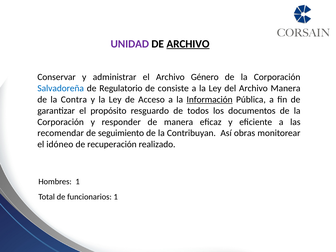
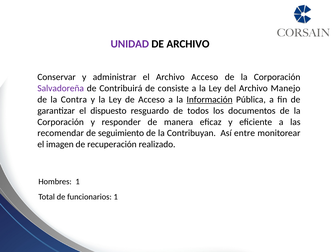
ARCHIVO underline: present -> none (188, 44)
Archivo Género: Género -> Acceso (205, 77)
Salvadoreña colour: blue -> purple (61, 88)
Regulatorio: Regulatorio -> Contribuirá (121, 88)
Archivo Manera: Manera -> Manejo (286, 88)
propósito: propósito -> dispuesto (108, 111)
obras: obras -> entre (245, 133)
idóneo: idóneo -> imagen (60, 144)
